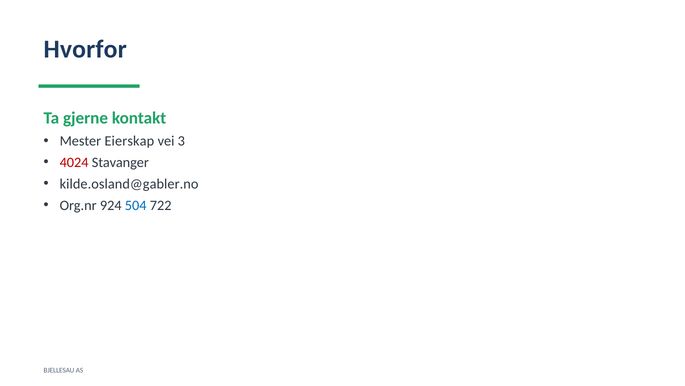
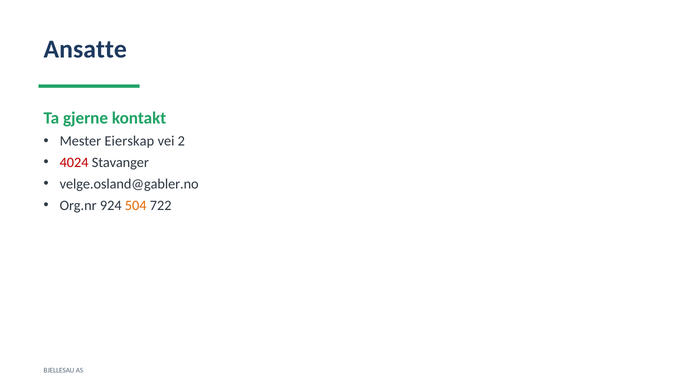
Hvorfor: Hvorfor -> Ansatte (85, 49)
3: 3 -> 2 (181, 141)
kilde.osland@gabler.no: kilde.osland@gabler.no -> velge.osland@gabler.no (129, 184)
504 colour: blue -> orange (136, 205)
